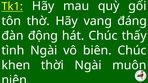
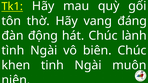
thấy: thấy -> lành (134, 36)
thời: thời -> tinh (52, 65)
